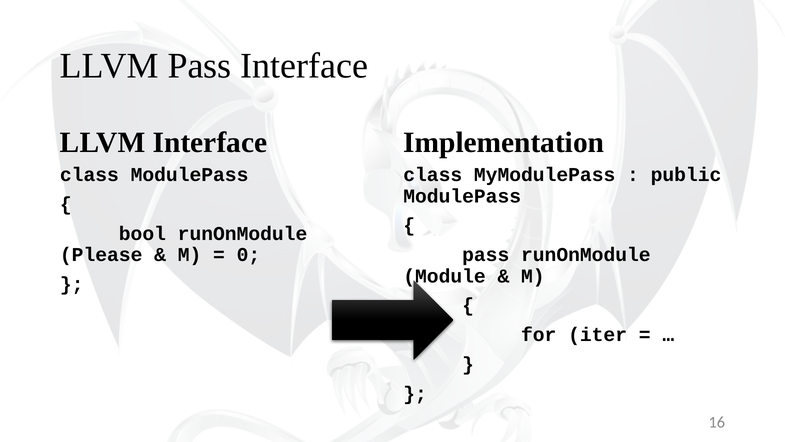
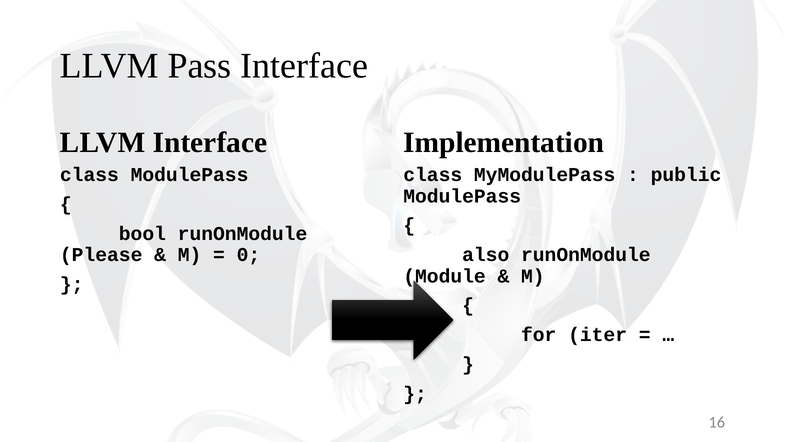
pass: pass -> also (486, 255)
